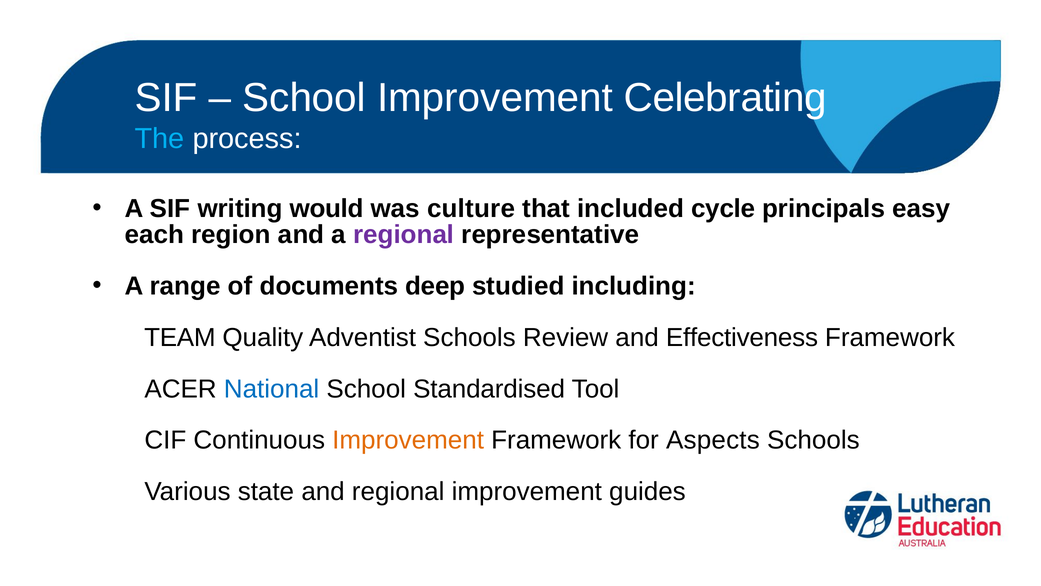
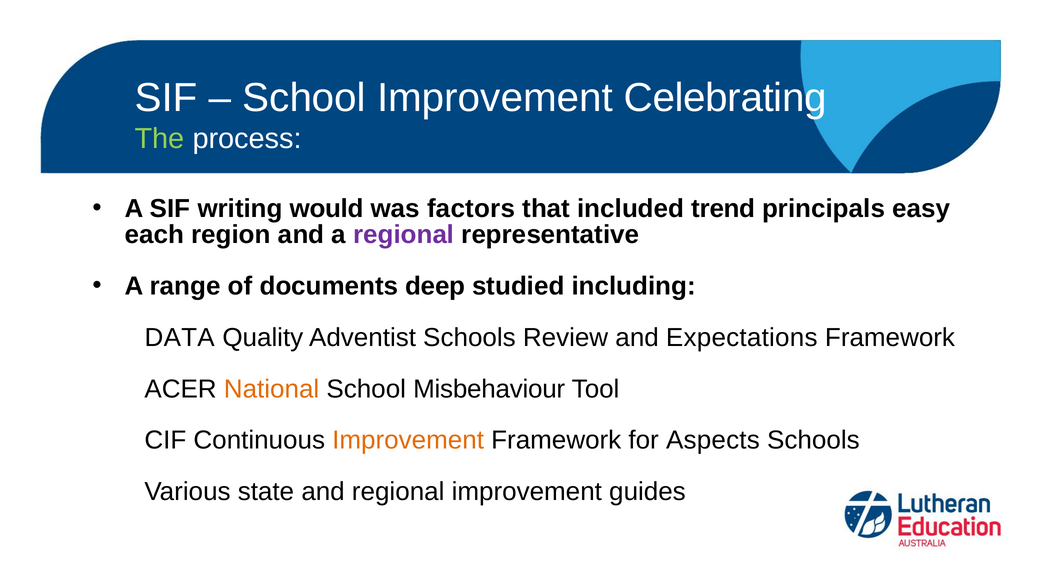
The colour: light blue -> light green (160, 139)
culture: culture -> factors (471, 209)
cycle: cycle -> trend (723, 209)
TEAM: TEAM -> DATA (180, 338)
Effectiveness: Effectiveness -> Expectations (742, 338)
National colour: blue -> orange (272, 389)
Standardised: Standardised -> Misbehaviour (489, 389)
